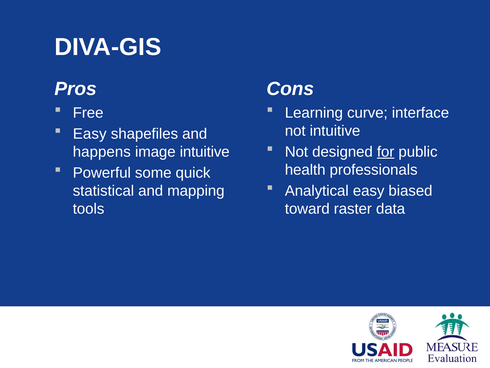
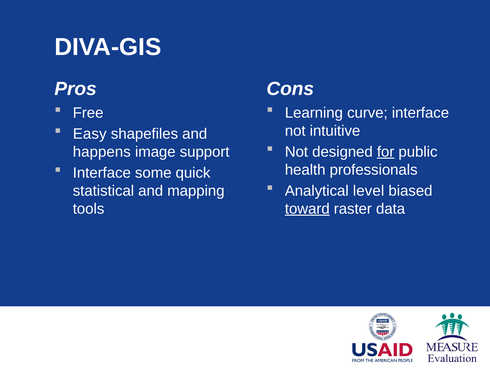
image intuitive: intuitive -> support (205, 152)
Powerful: Powerful -> Interface (102, 173)
Analytical easy: easy -> level (369, 191)
toward underline: none -> present (307, 208)
